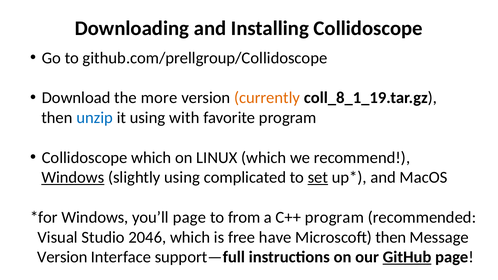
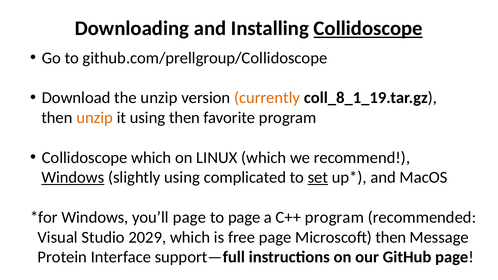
Collidoscope underline: none -> present (368, 28)
the more: more -> unzip (159, 98)
unzip colour: blue -> orange (95, 118)
using with: with -> then (184, 118)
to from: from -> page (244, 217)
2046: 2046 -> 2029 (147, 237)
free have: have -> page (275, 237)
Version: Version -> Protein (62, 257)
GitHub underline: present -> none (407, 257)
